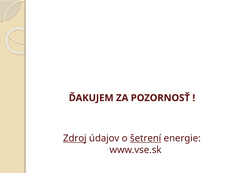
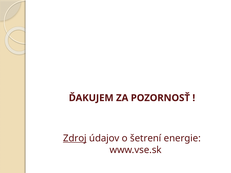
šetrení underline: present -> none (146, 139)
